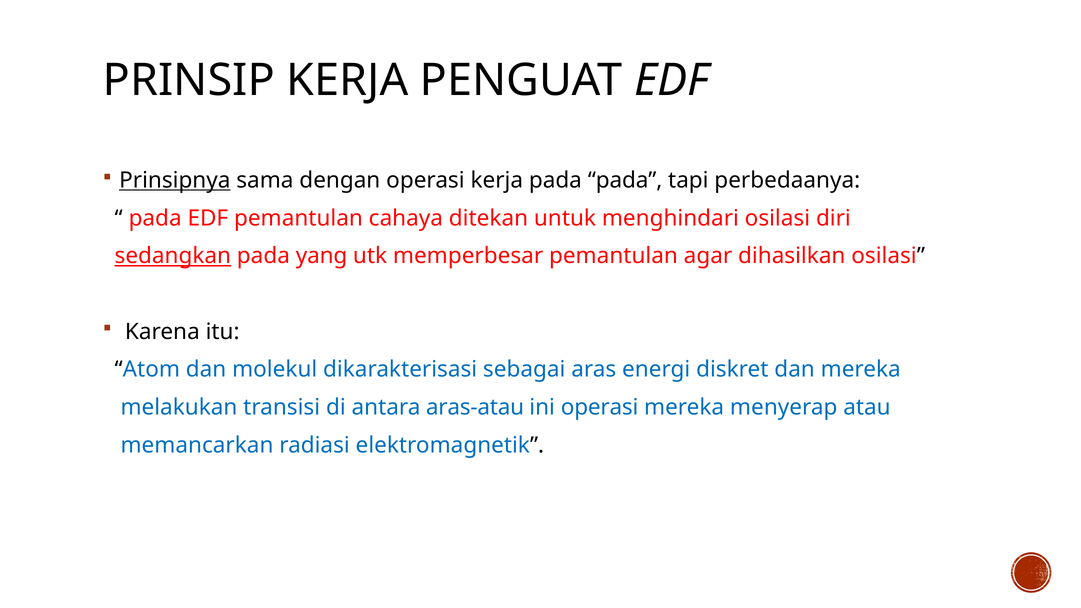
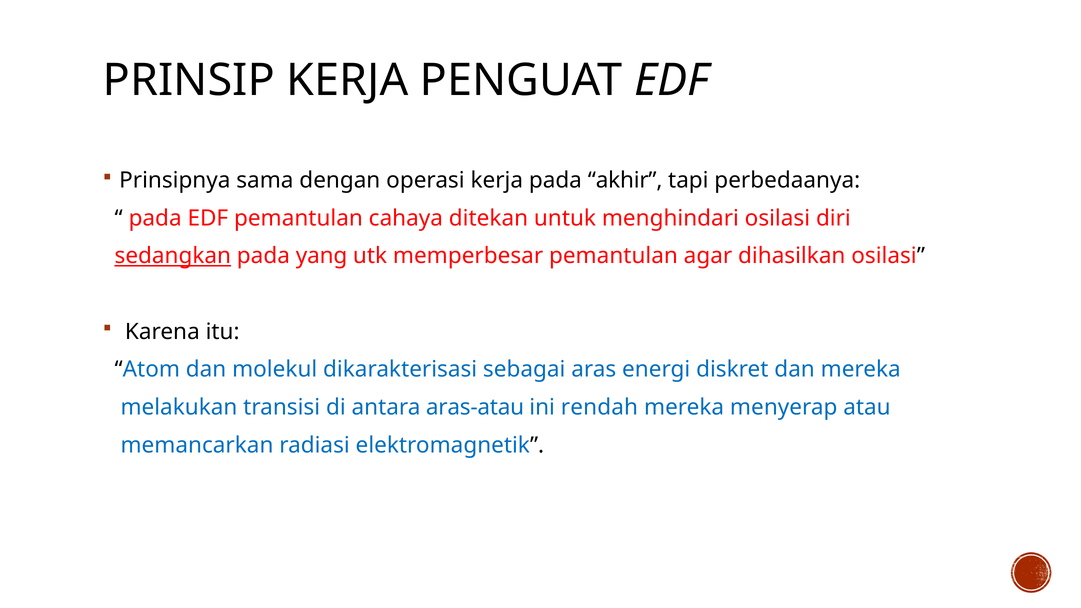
Prinsipnya underline: present -> none (175, 180)
pada pada: pada -> akhir (625, 180)
ini operasi: operasi -> rendah (599, 407)
